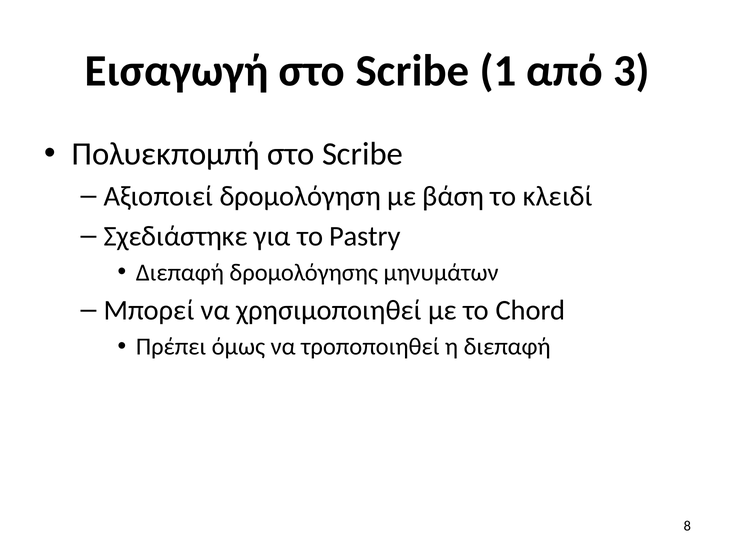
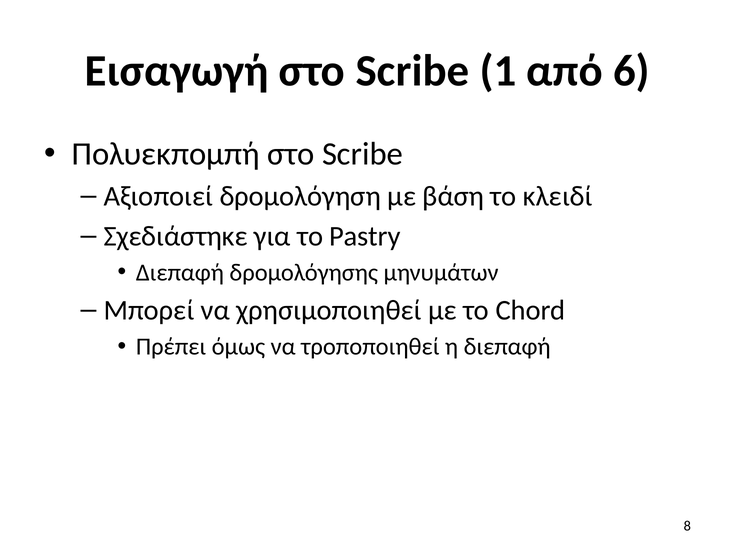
3: 3 -> 6 (632, 71)
